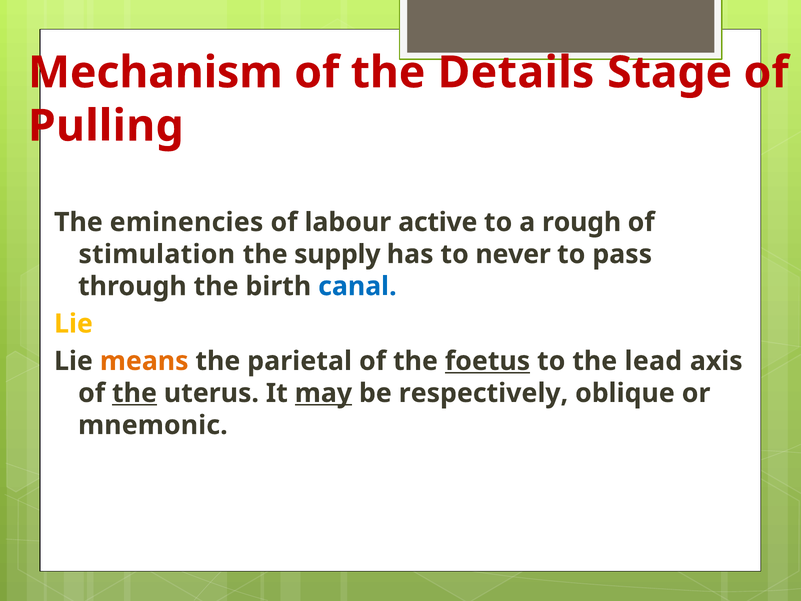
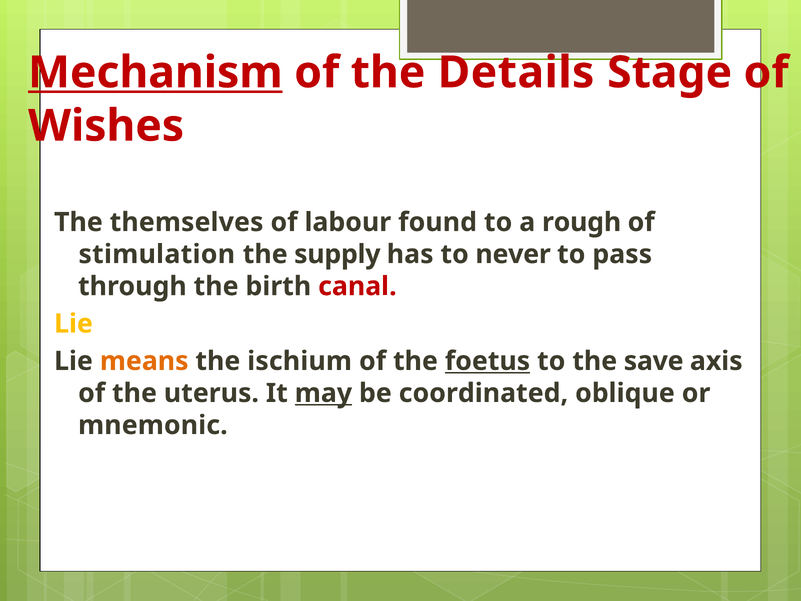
Mechanism underline: none -> present (155, 73)
Pulling: Pulling -> Wishes (106, 126)
eminencies: eminencies -> themselves (187, 222)
active: active -> found (438, 222)
canal colour: blue -> red (357, 286)
parietal: parietal -> ischium (300, 361)
lead: lead -> save (654, 361)
the underline: present -> none (134, 393)
respectively: respectively -> coordinated (483, 393)
